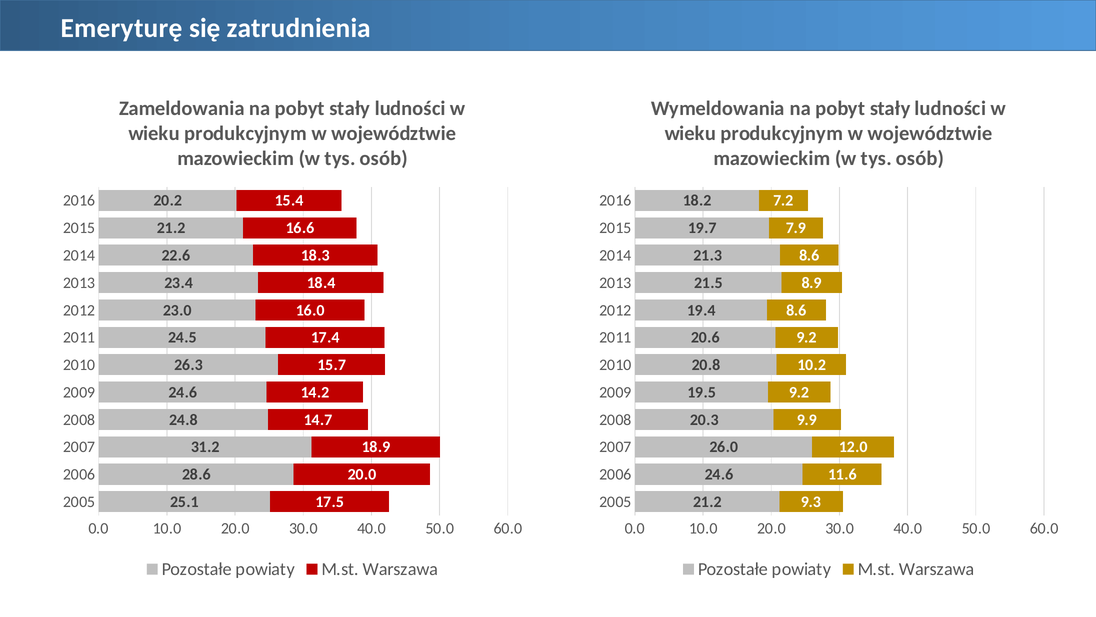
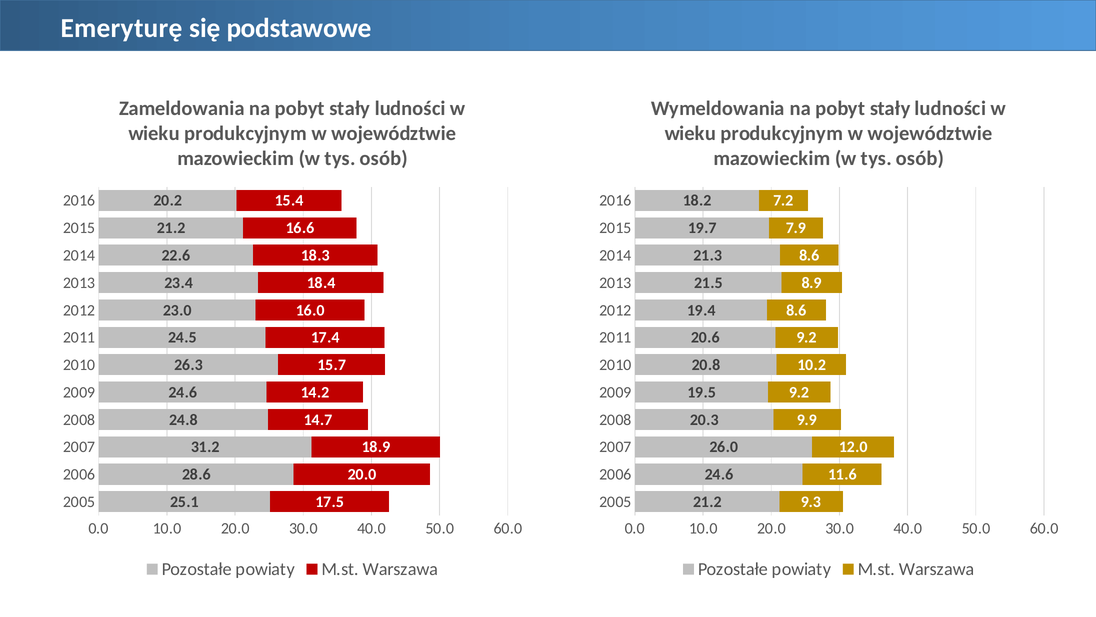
zatrudnienia: zatrudnienia -> podstawowe (299, 28)
